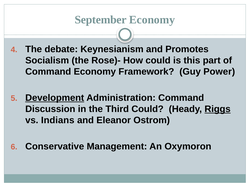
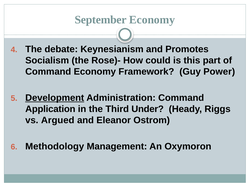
Discussion: Discussion -> Application (50, 109)
Third Could: Could -> Under (148, 109)
Riggs underline: present -> none (218, 109)
Indians: Indians -> Argued (58, 121)
Conservative: Conservative -> Methodology (55, 147)
